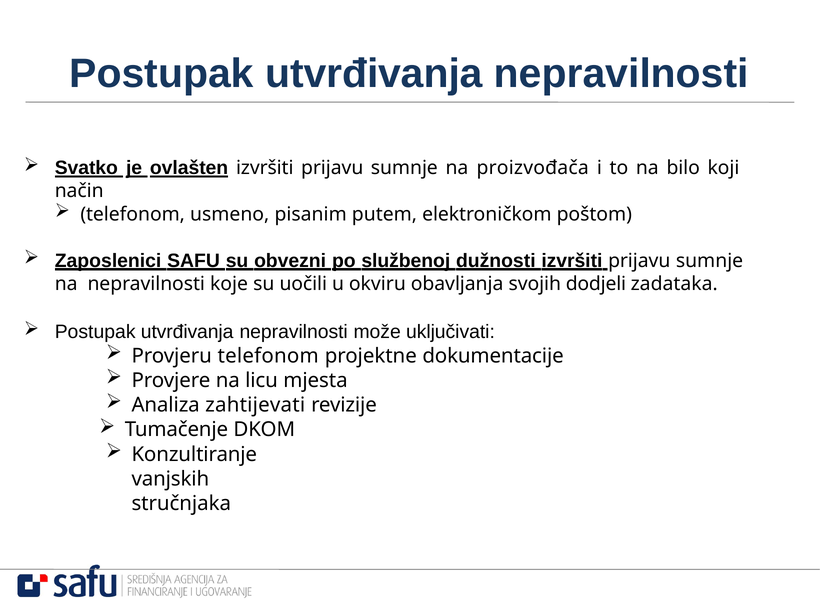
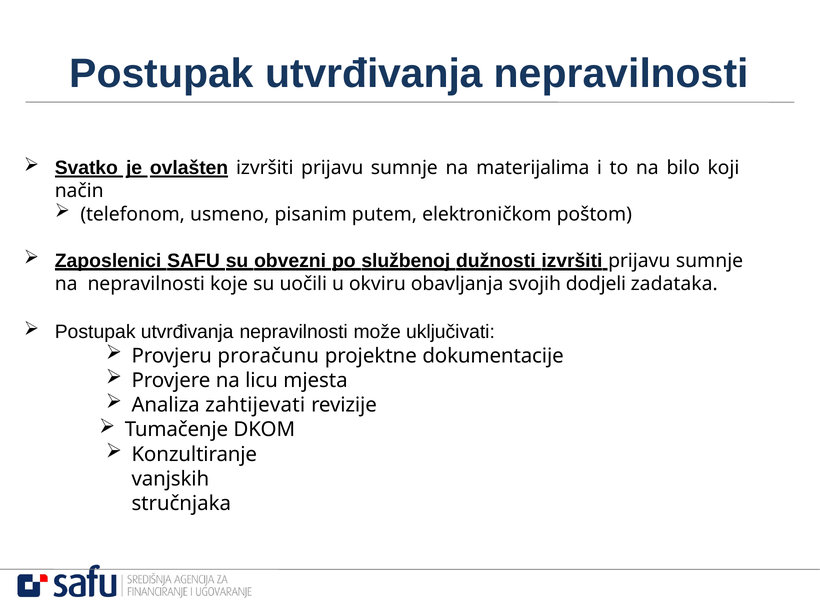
proizvođača: proizvođača -> materijalima (533, 168)
Provjeru telefonom: telefonom -> proračunu (268, 356)
